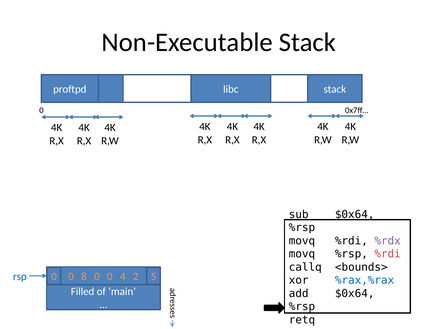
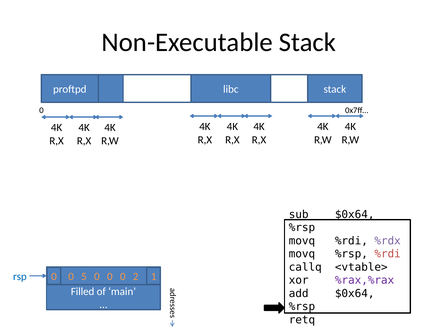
<bounds>: <bounds> -> <vtable> (361, 267)
8: 8 -> 5 (84, 276)
0 0 4: 4 -> 0 (123, 276)
5: 5 -> 1 (154, 276)
%rax,%rax colour: blue -> purple (365, 280)
